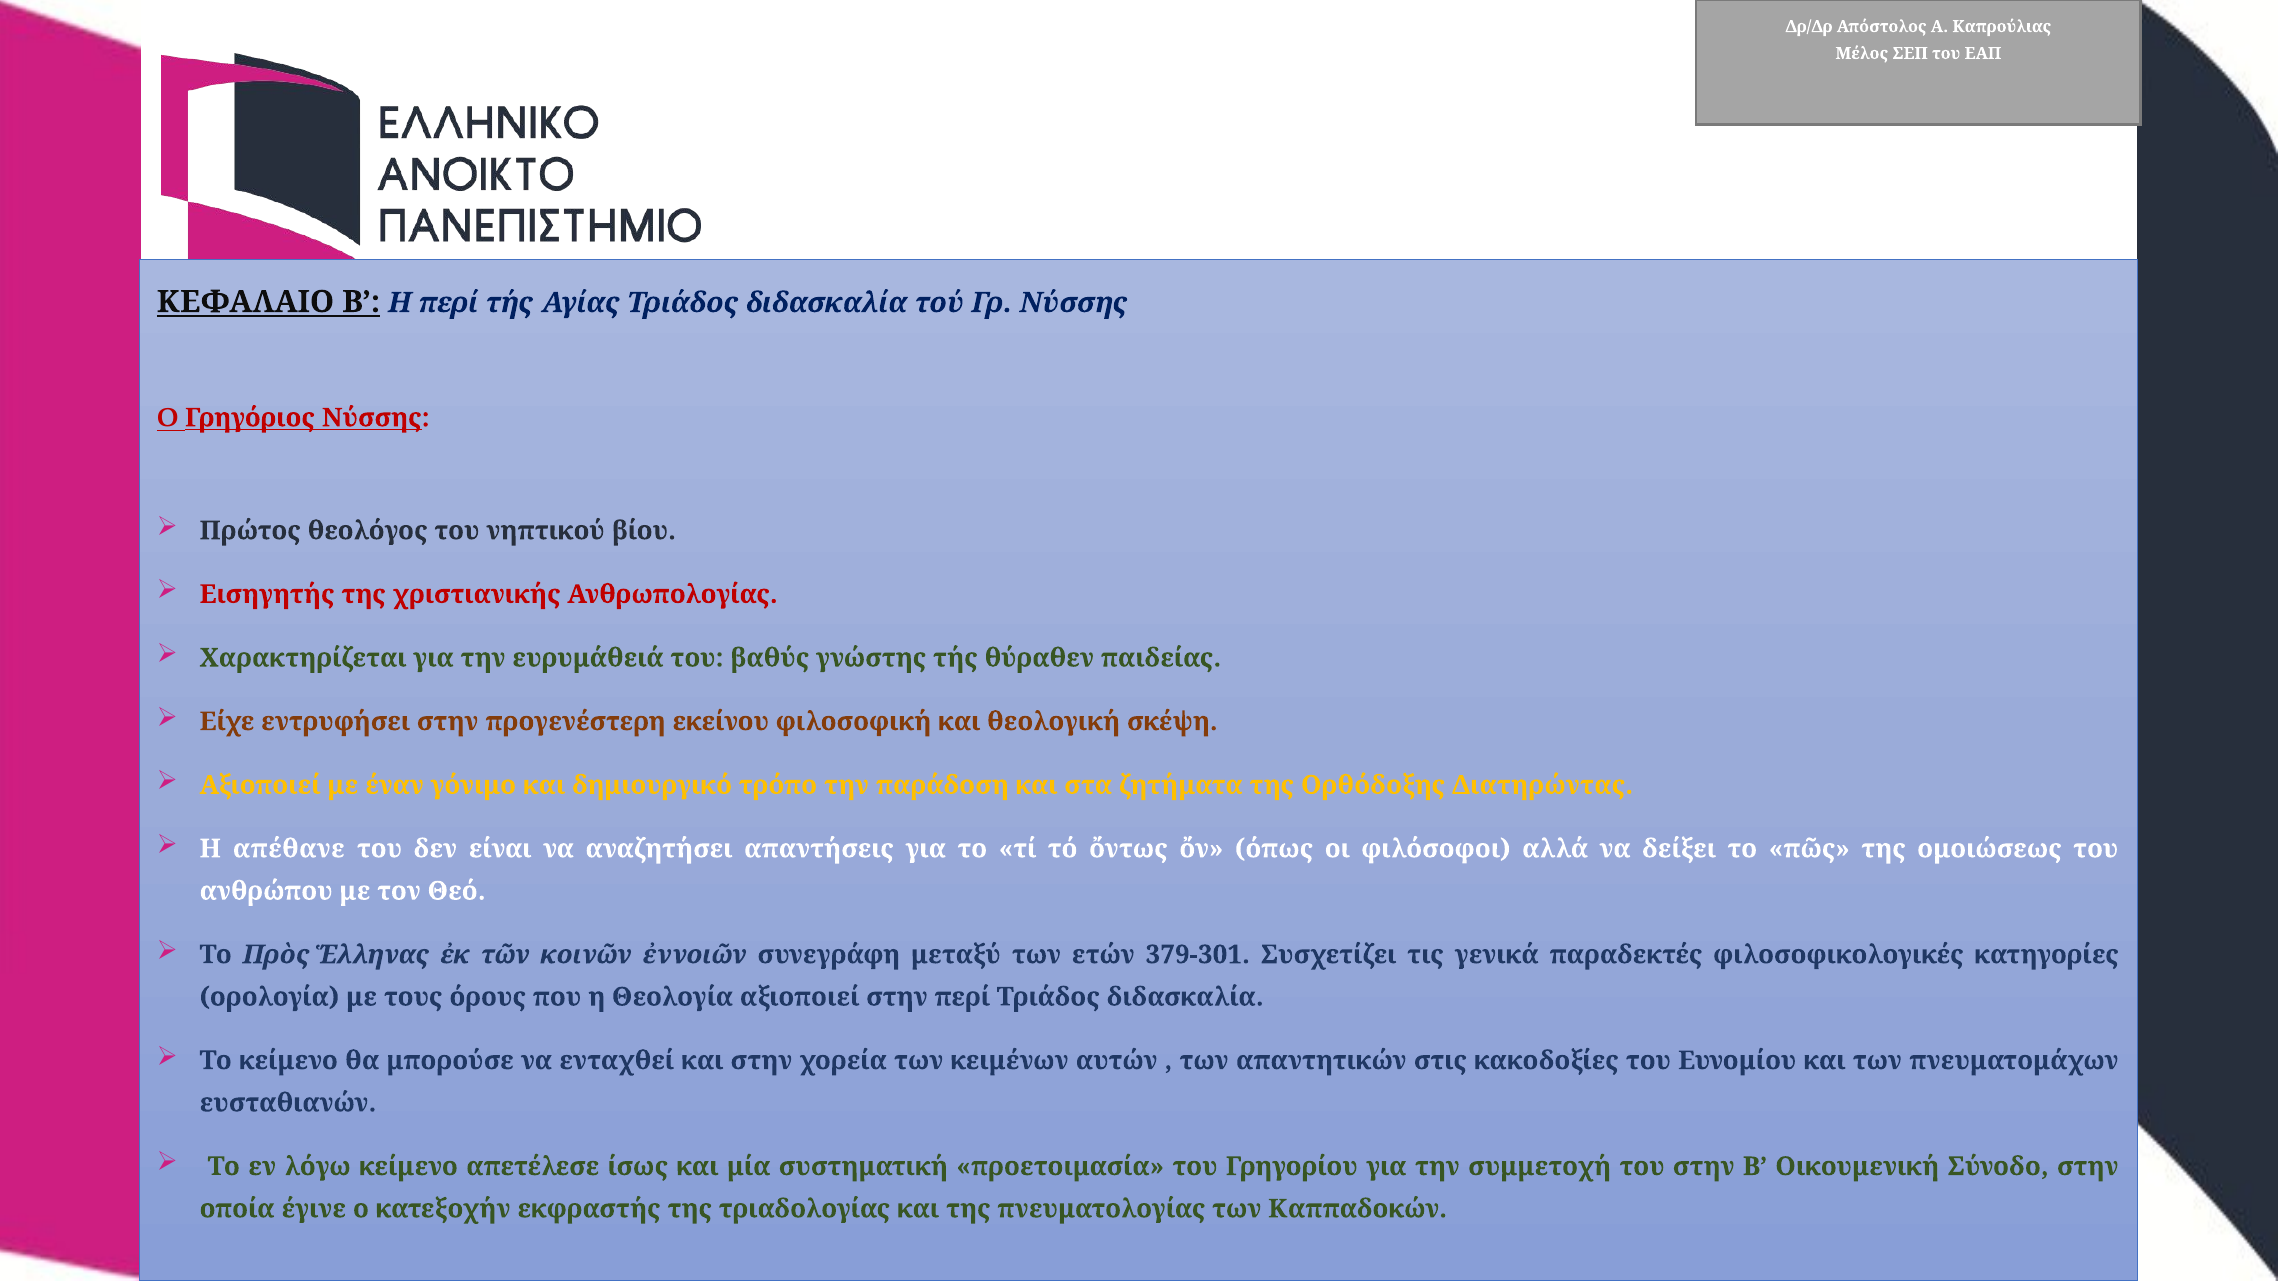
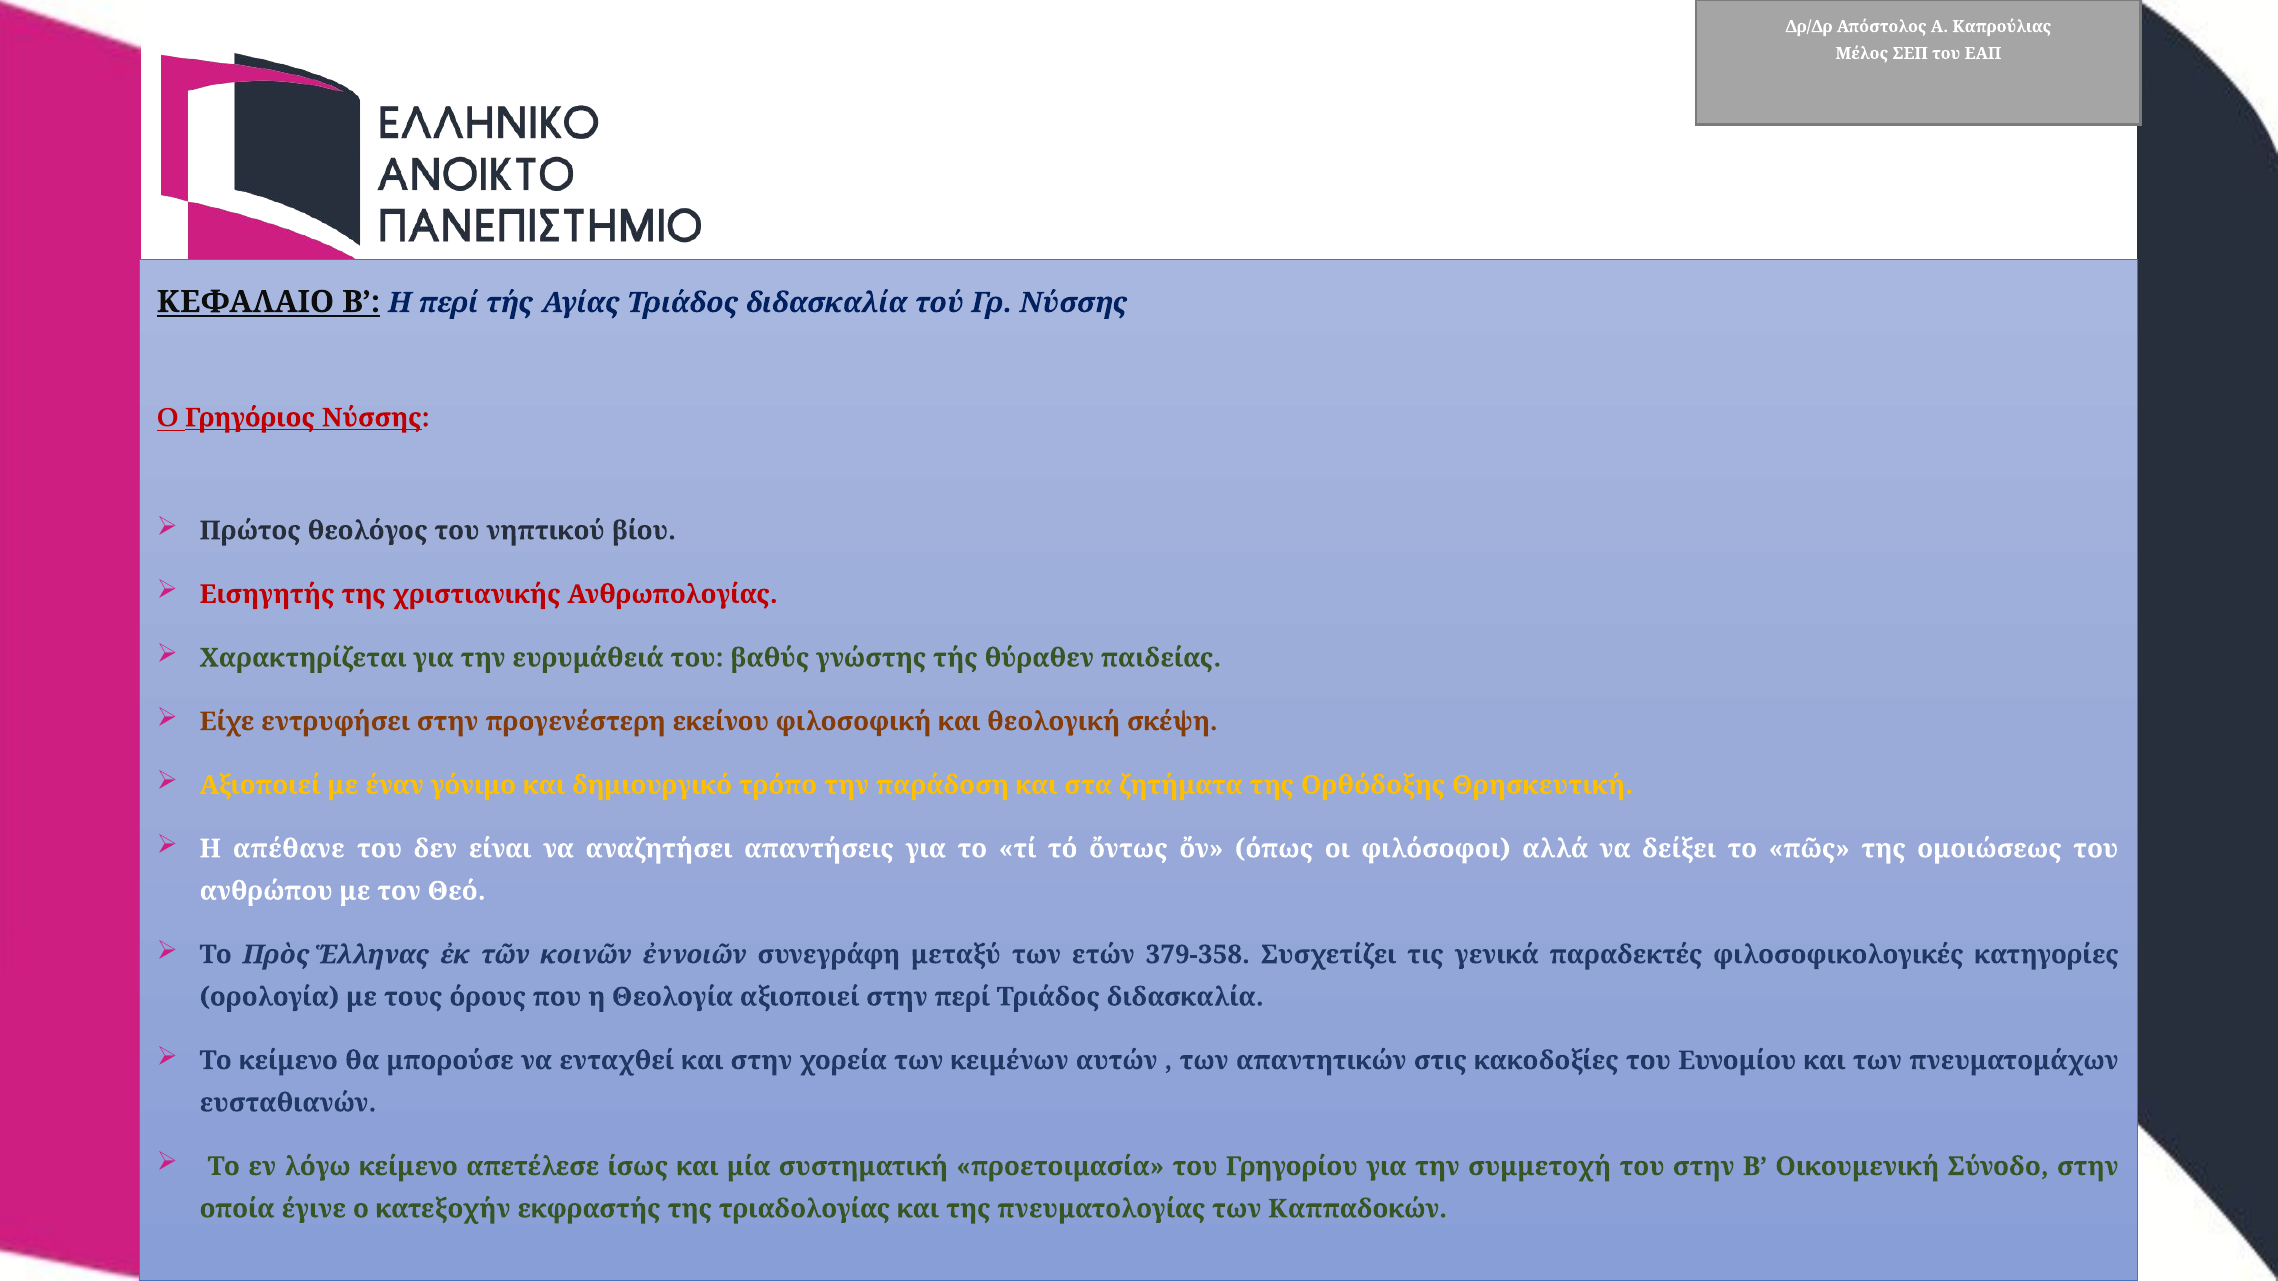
Διατηρώντας: Διατηρώντας -> Θρησκευτική (1542, 785)
379-301: 379-301 -> 379-358 (1198, 955)
